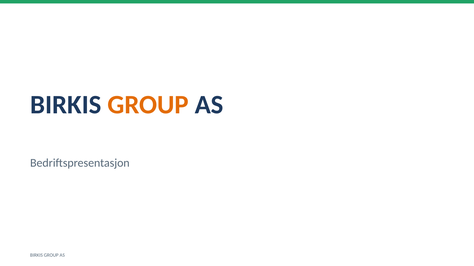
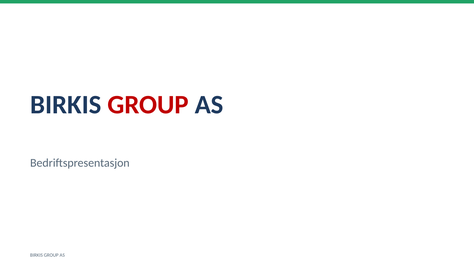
GROUP colour: orange -> red (148, 105)
